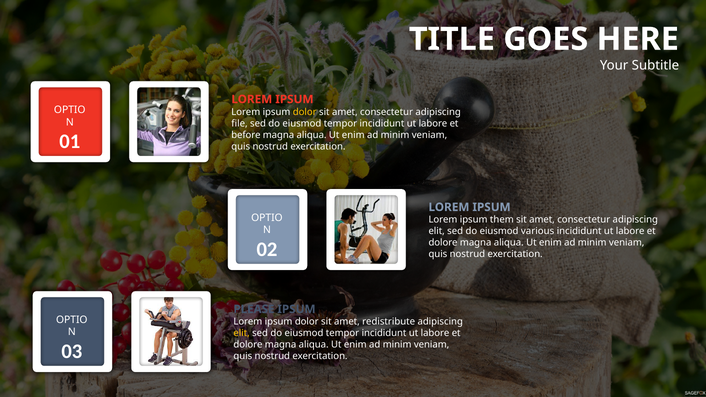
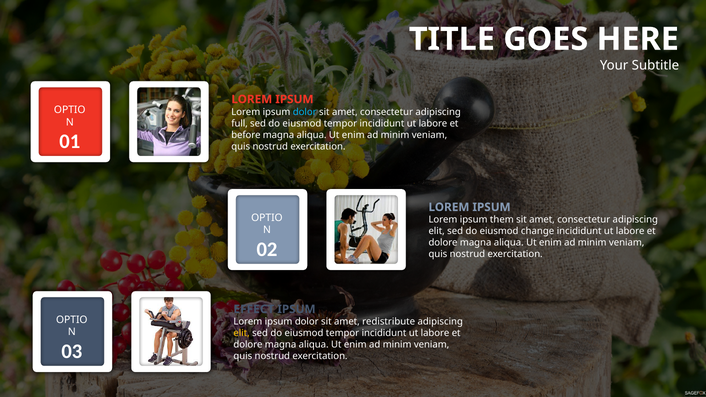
dolor colour: yellow -> light blue (305, 112)
file: file -> full (240, 123)
various: various -> change (538, 231)
PLEASE: PLEASE -> EFFECT (254, 309)
